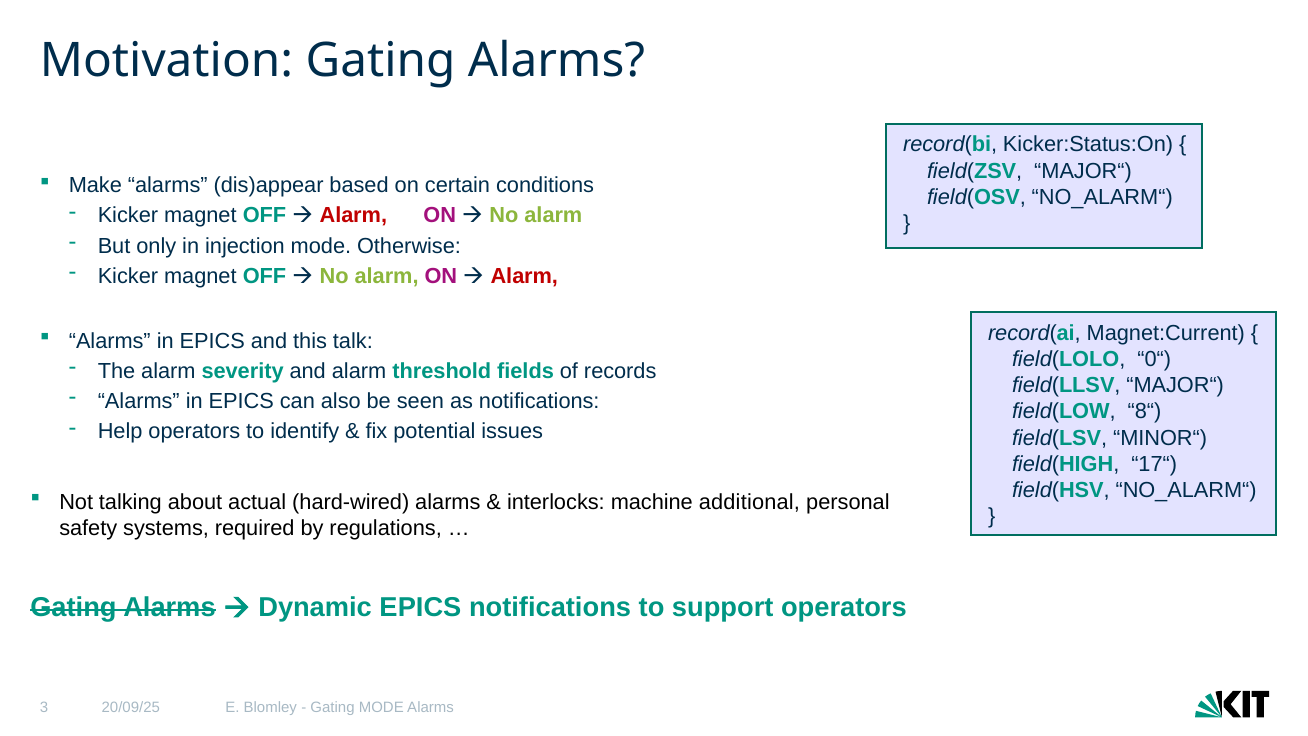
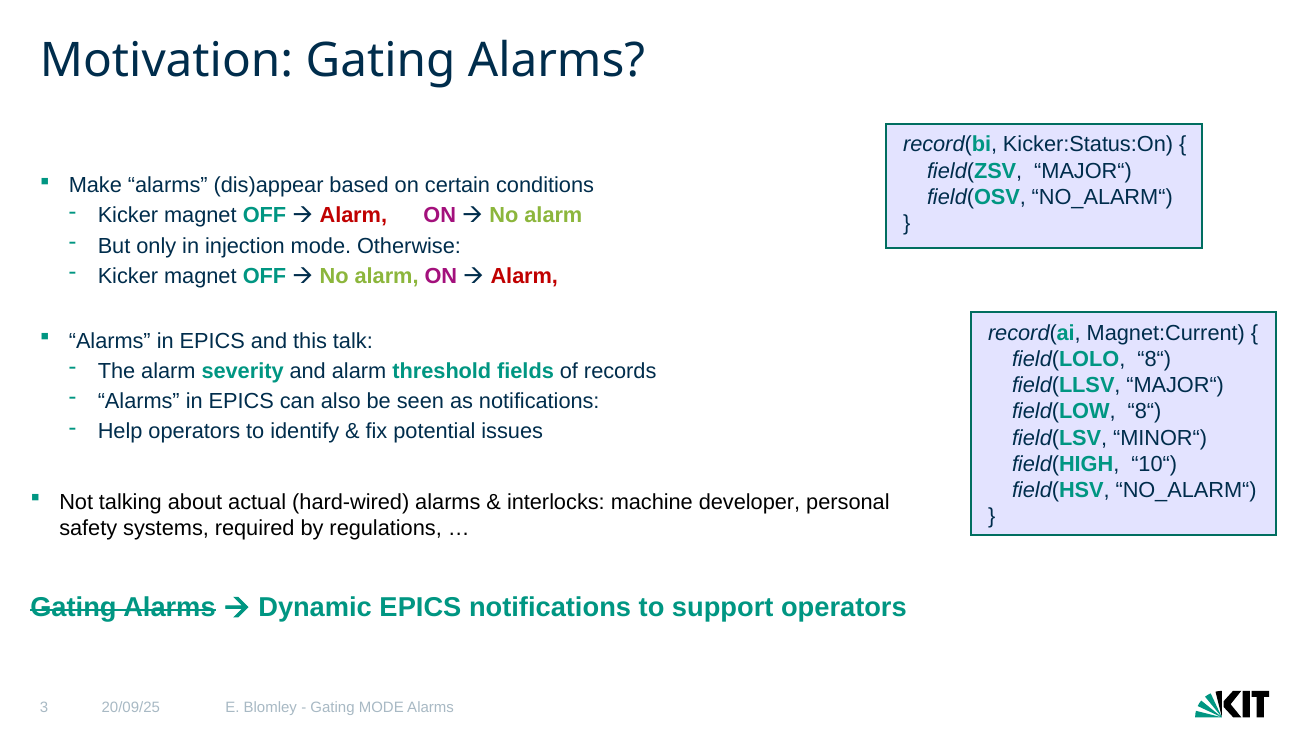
field(LOLO 0“: 0“ -> 8“ (1154, 359)
17“: 17“ -> 10“ (1154, 464)
additional: additional -> developer (750, 502)
